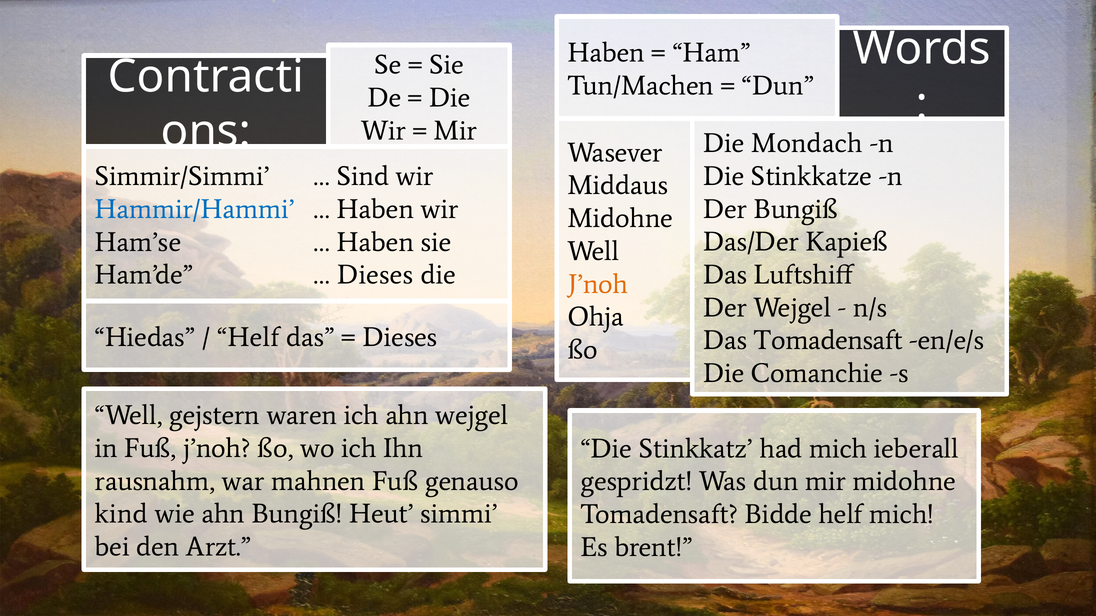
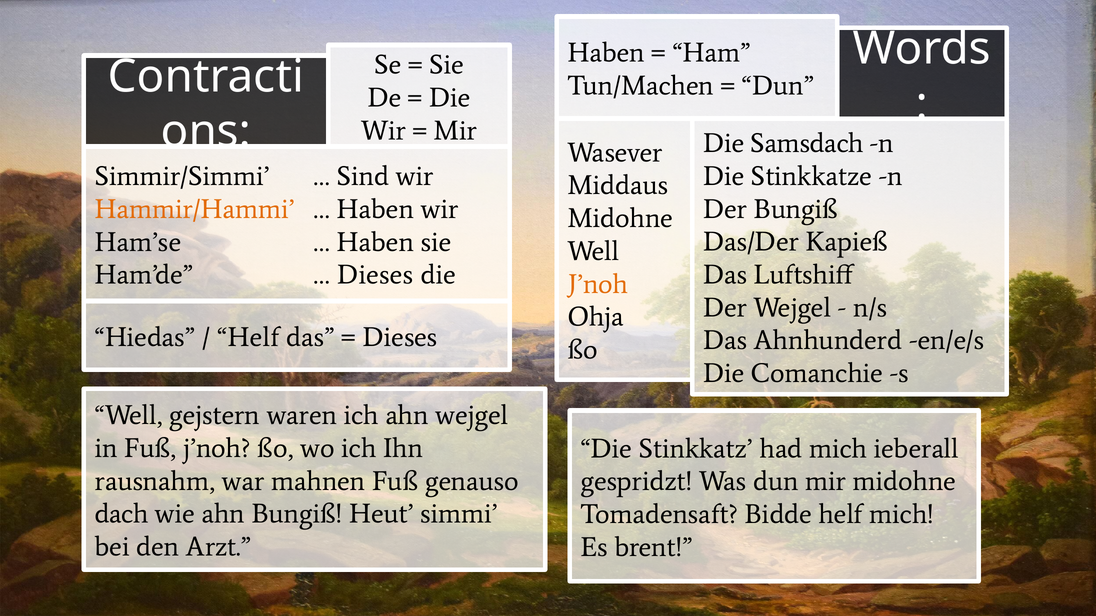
Mondach: Mondach -> Samsdach (807, 143)
Hammir/Hammi colour: blue -> orange (195, 209)
Das Tomadensaft: Tomadensaft -> Ahnhunderd (828, 341)
kind: kind -> dach (122, 514)
